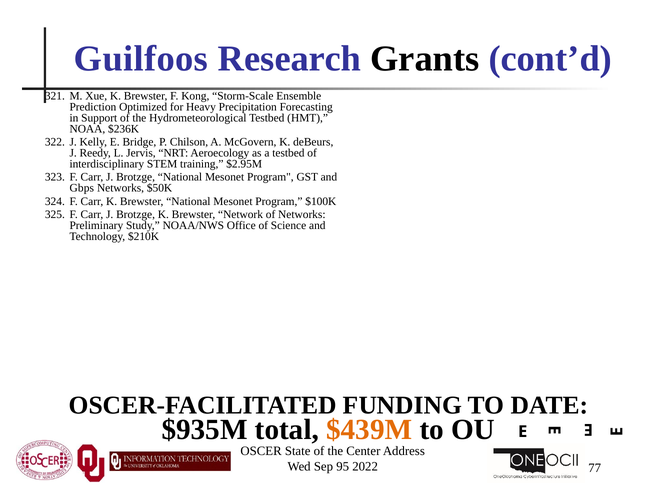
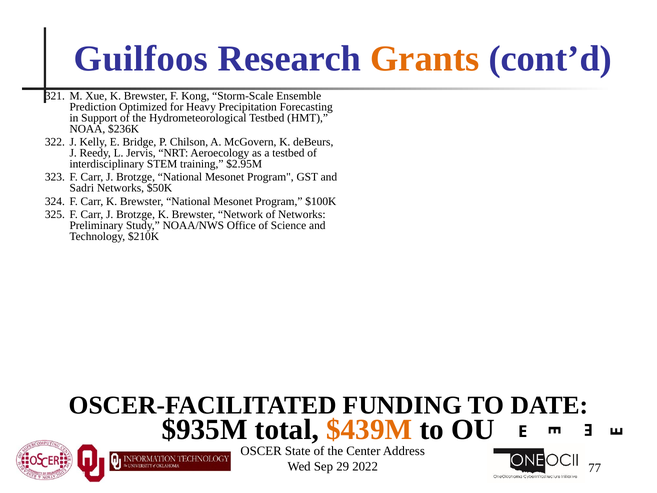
Grants colour: black -> orange (425, 59)
Gbps: Gbps -> Sadri (82, 188)
95: 95 -> 29 (343, 466)
